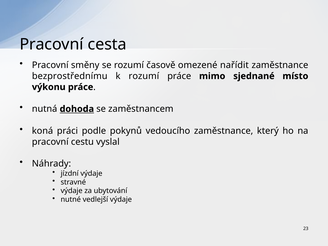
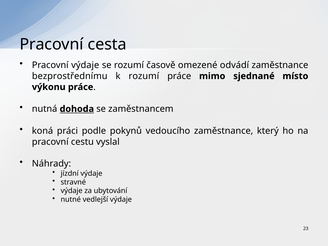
Pracovní směny: směny -> výdaje (85, 65)
nařídit: nařídit -> odvádí (234, 65)
